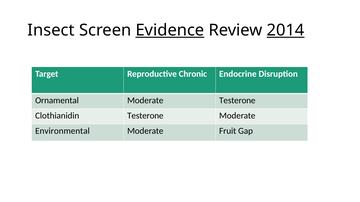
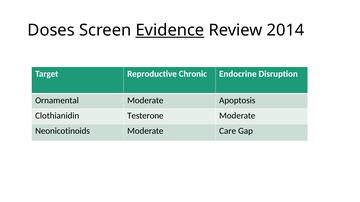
Insect: Insect -> Doses (51, 30)
2014 underline: present -> none (286, 30)
Moderate Testerone: Testerone -> Apoptosis (237, 101)
Environmental: Environmental -> Neonicotinoids (63, 131)
Fruit: Fruit -> Care (228, 131)
